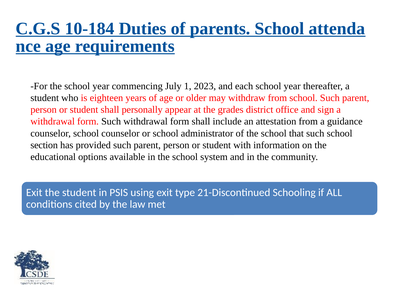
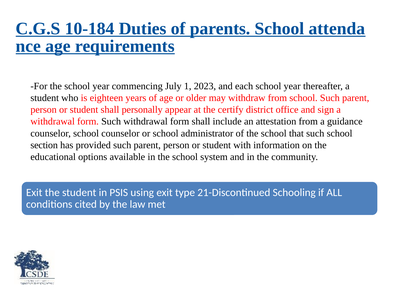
grades: grades -> certify (231, 110)
